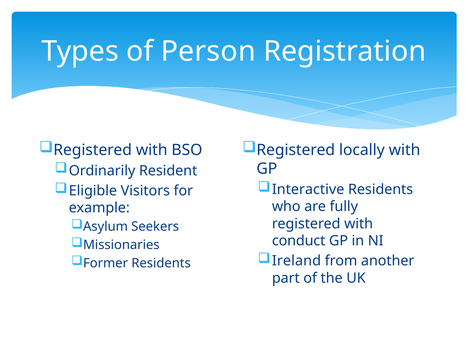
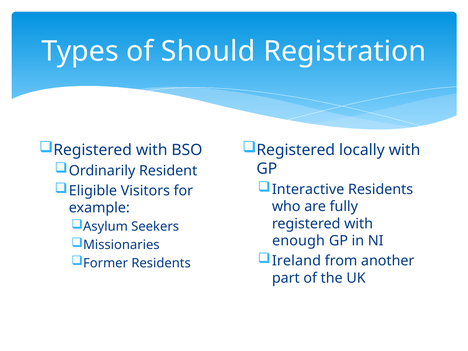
Person: Person -> Should (208, 51)
conduct: conduct -> enough (299, 241)
